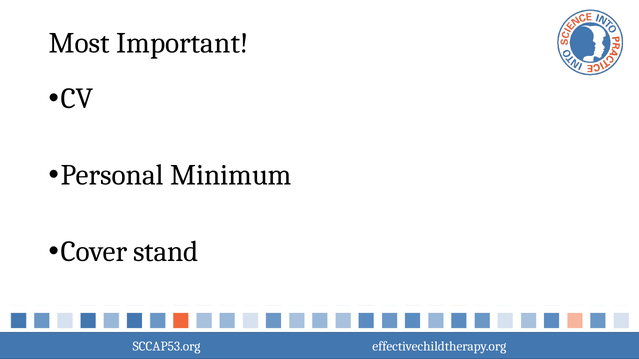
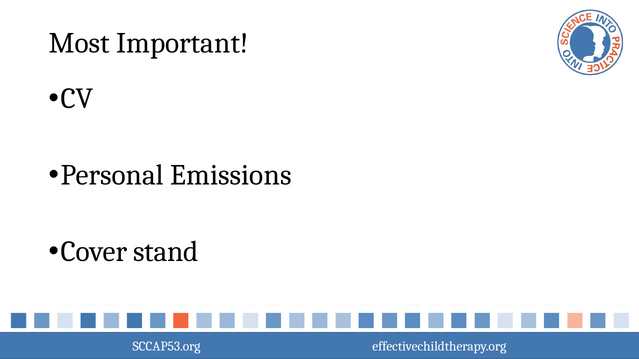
Minimum: Minimum -> Emissions (231, 175)
